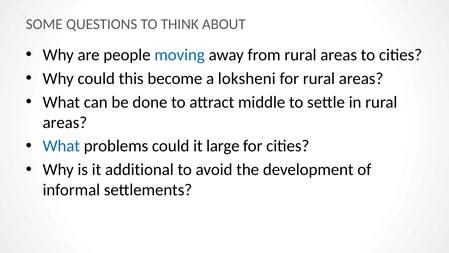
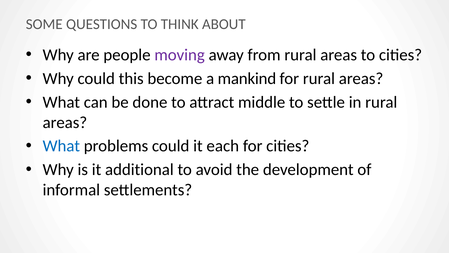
moving colour: blue -> purple (180, 55)
loksheni: loksheni -> mankind (247, 78)
large: large -> each (223, 146)
